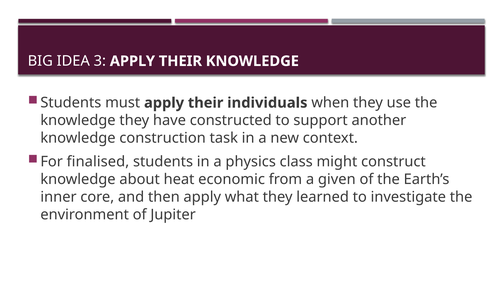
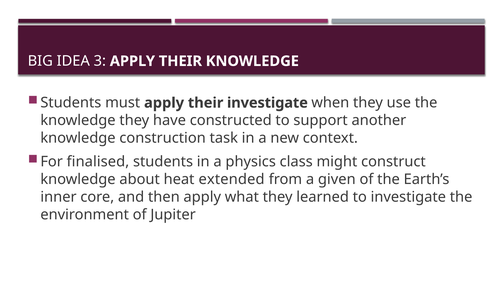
their individuals: individuals -> investigate (267, 103)
economic: economic -> extended (232, 179)
